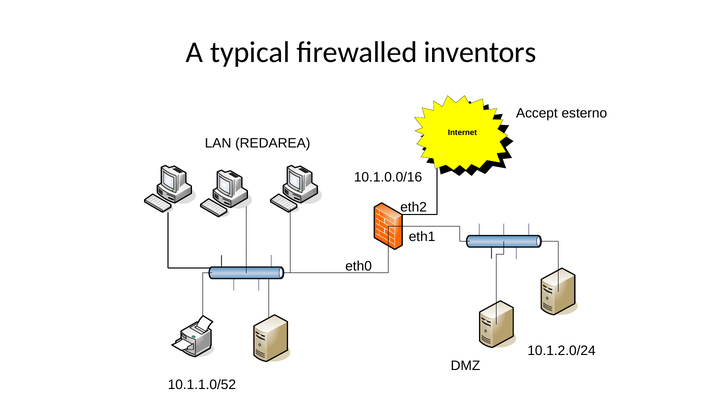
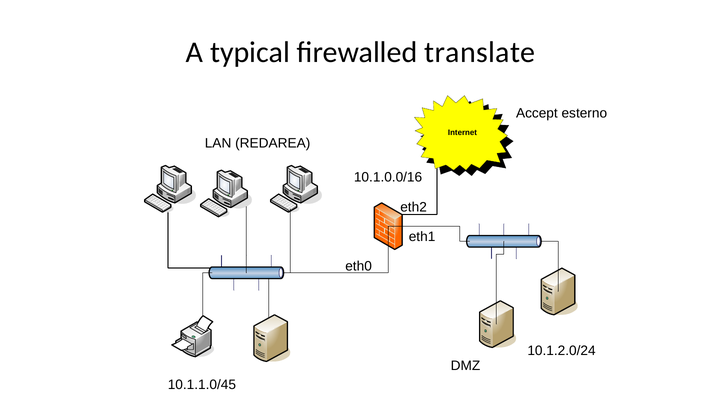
inventors: inventors -> translate (480, 52)
10.1.1.0/52: 10.1.1.0/52 -> 10.1.1.0/45 (202, 385)
